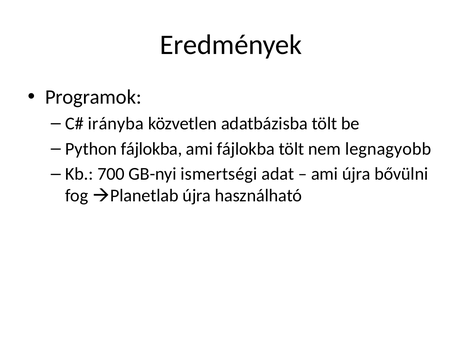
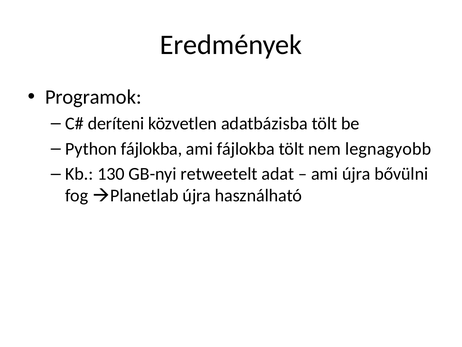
irányba: irányba -> deríteni (116, 123)
700: 700 -> 130 (111, 174)
ismertségi: ismertségi -> retweetelt (219, 174)
